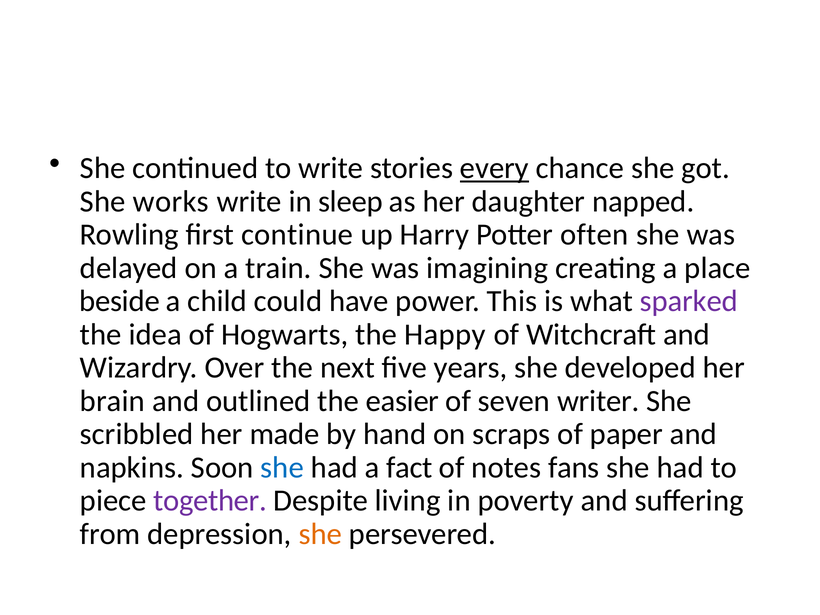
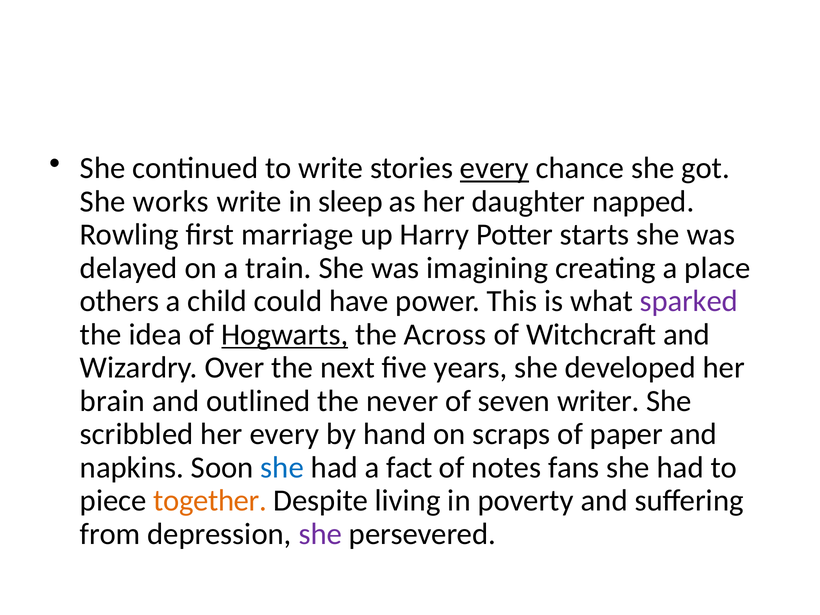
continue: continue -> marriage (297, 235)
often: often -> starts (594, 235)
beside: beside -> others (120, 301)
Hogwarts underline: none -> present (285, 334)
Happy: Happy -> Across (445, 334)
easier: easier -> never (402, 401)
her made: made -> every (284, 434)
together colour: purple -> orange (210, 501)
she colour: orange -> purple (320, 534)
